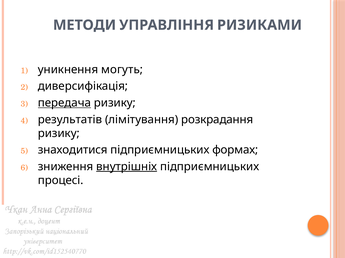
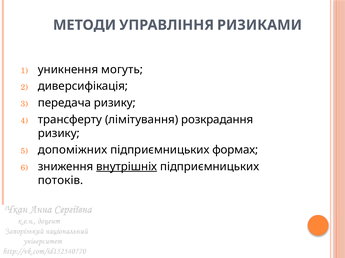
передача underline: present -> none (64, 103)
результатів: результатів -> трансферту (70, 120)
знаходитися: знаходитися -> допоміжних (73, 150)
процесі: процесі -> потоків (61, 181)
